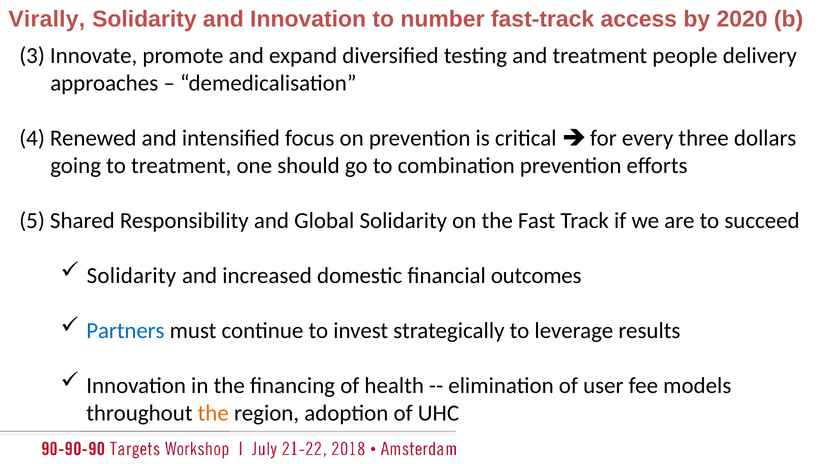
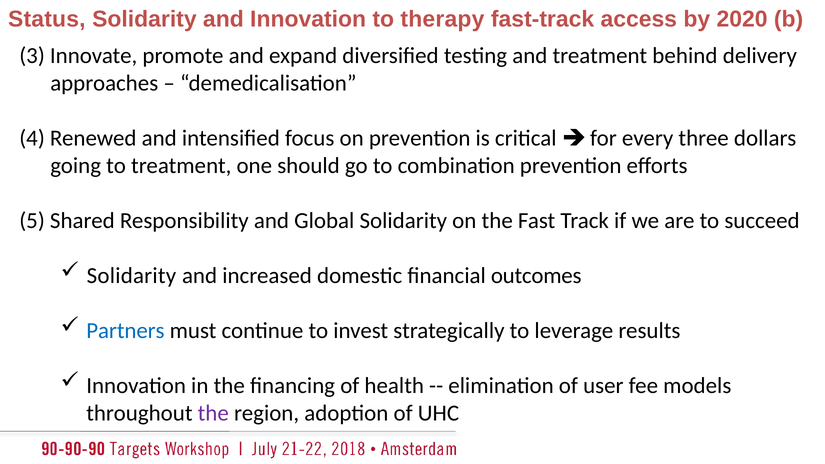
Virally: Virally -> Status (47, 19)
number: number -> therapy (442, 19)
people: people -> behind (685, 55)
the colour: orange -> purple (213, 413)
